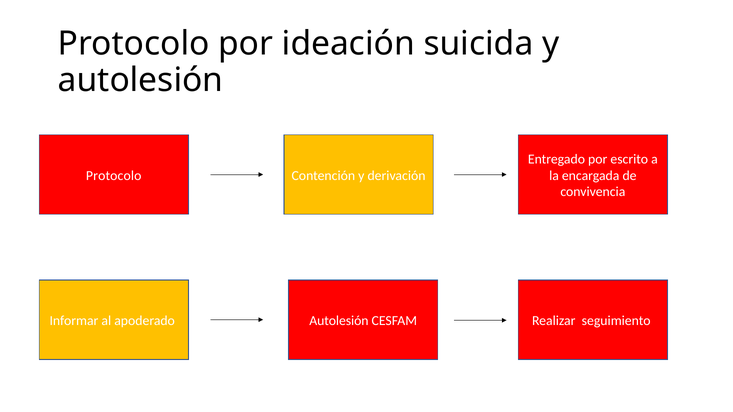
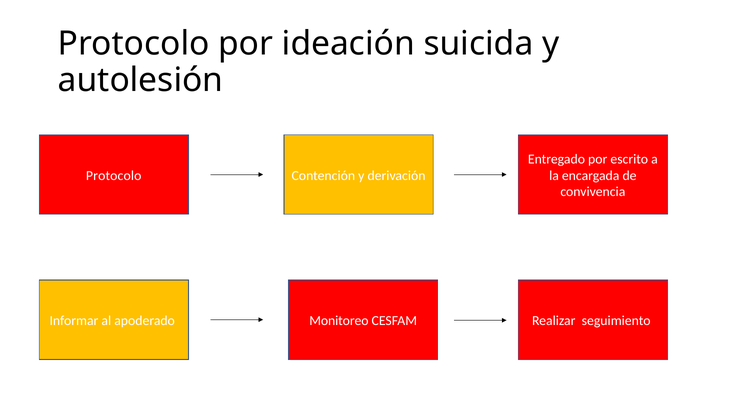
Autolesión: Autolesión -> Monitoreo (339, 321)
